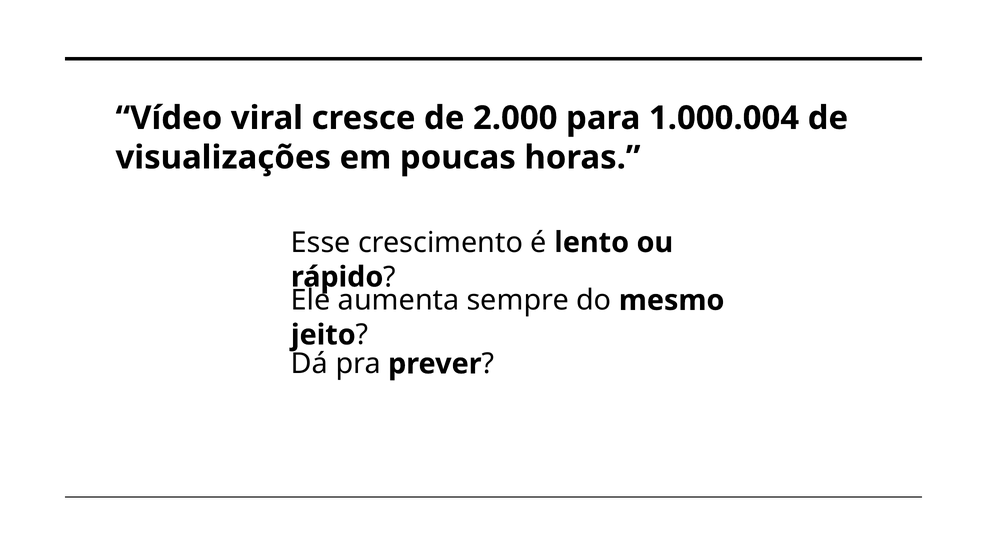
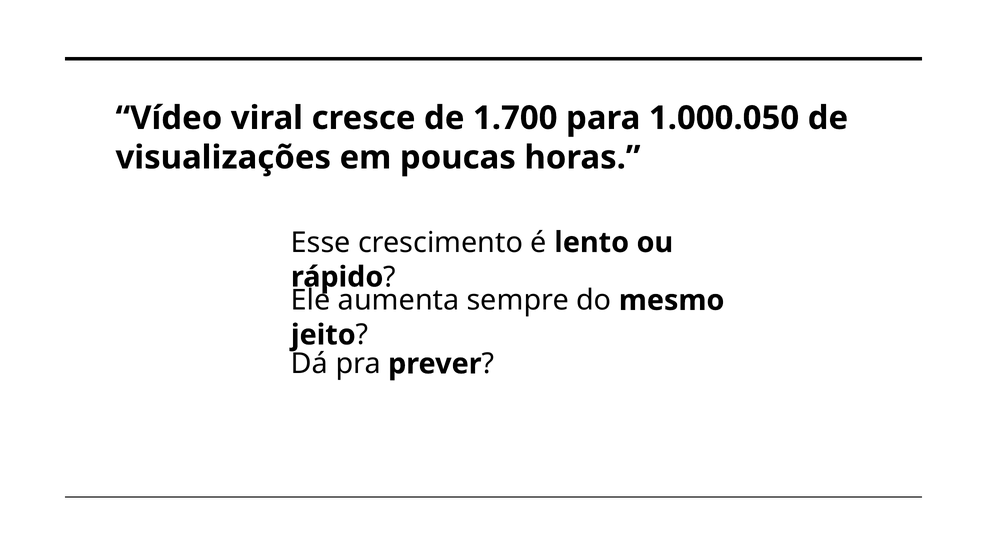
2.000: 2.000 -> 1.700 (515, 118)
1.000.004: 1.000.004 -> 1.000.050 (724, 118)
